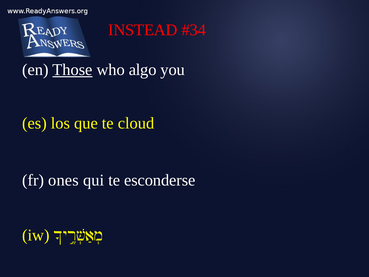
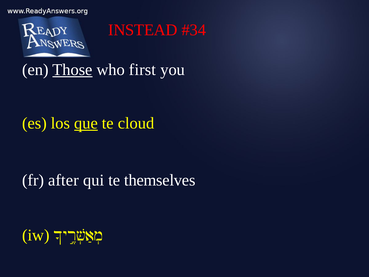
algo: algo -> first (142, 70)
que underline: none -> present (86, 123)
ones: ones -> after (64, 180)
esconderse: esconderse -> themselves (160, 180)
